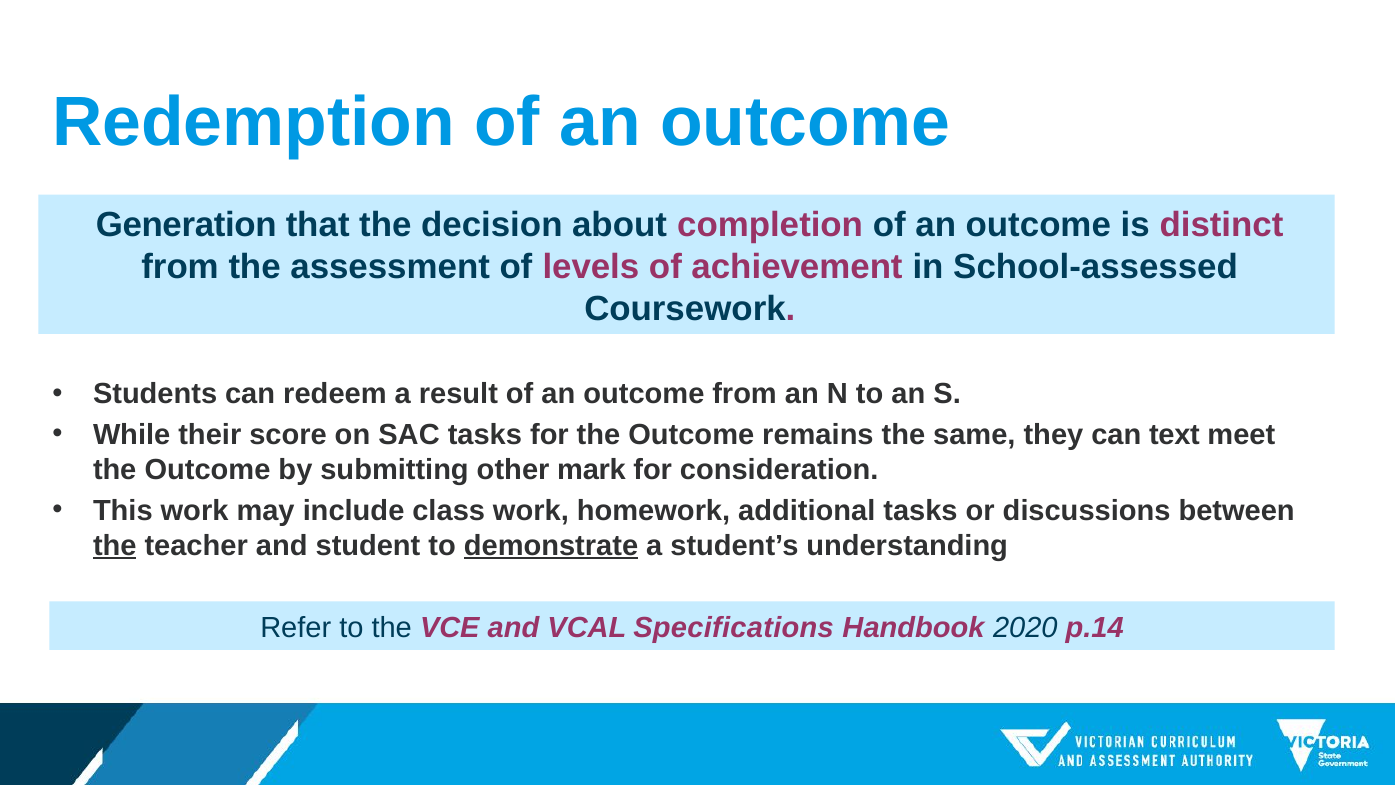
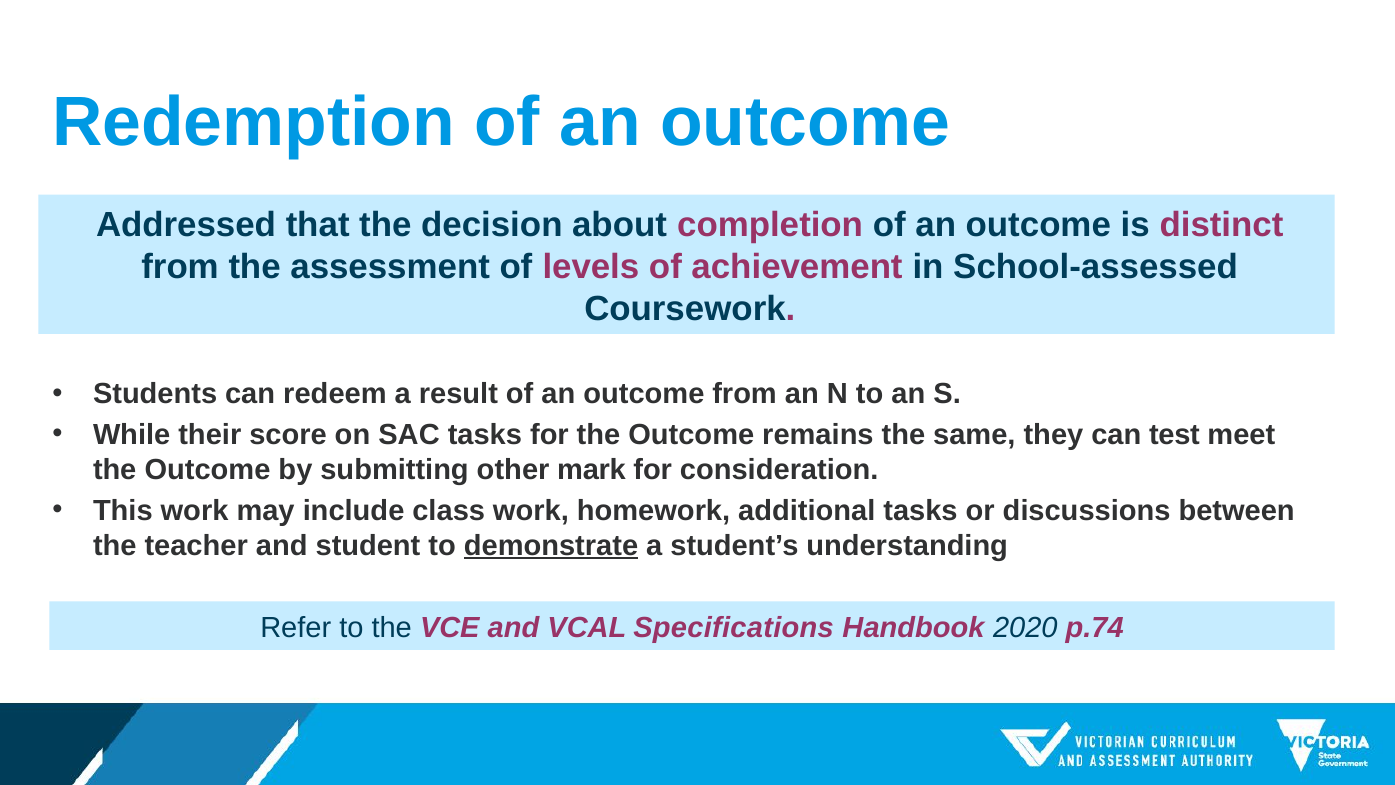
Generation: Generation -> Addressed (186, 225)
text: text -> test (1174, 435)
the underline: present -> none (115, 545)
p.14: p.14 -> p.74 (1095, 627)
